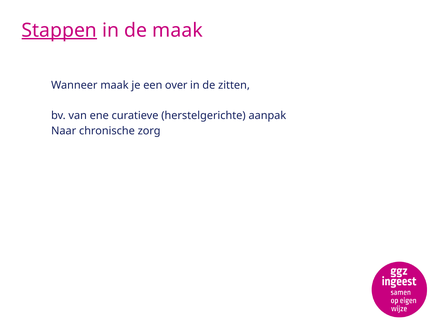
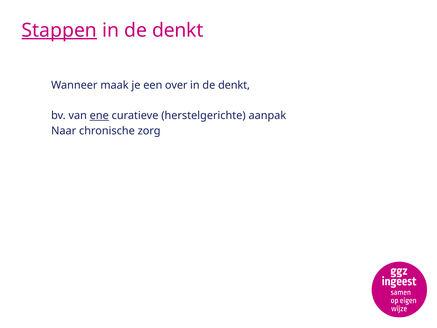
maak: maak -> denkt (178, 30)
zitten: zitten -> denkt (234, 85)
ene underline: none -> present (99, 116)
